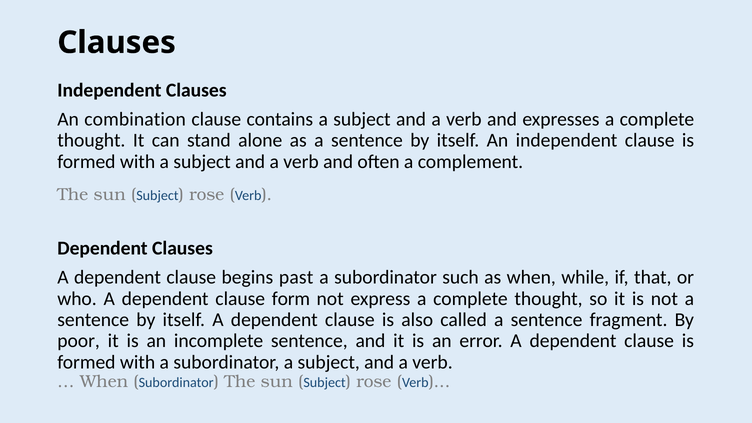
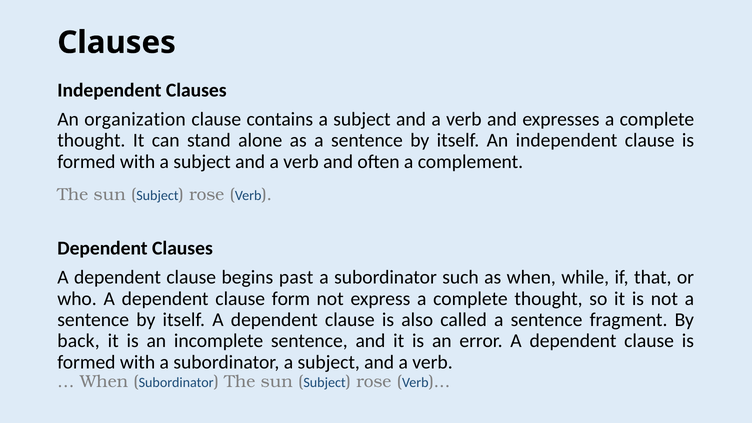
combination: combination -> organization (135, 119)
poor: poor -> back (78, 341)
